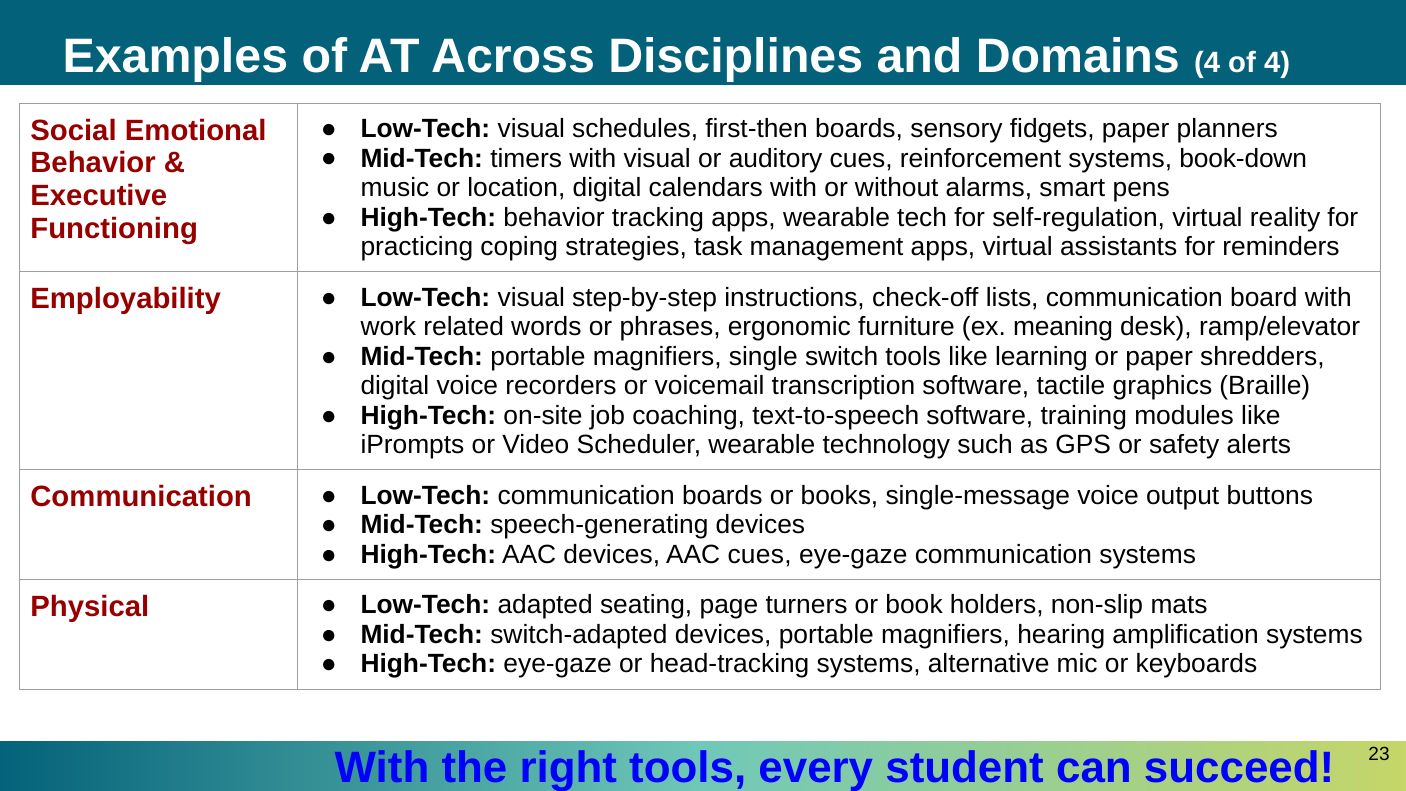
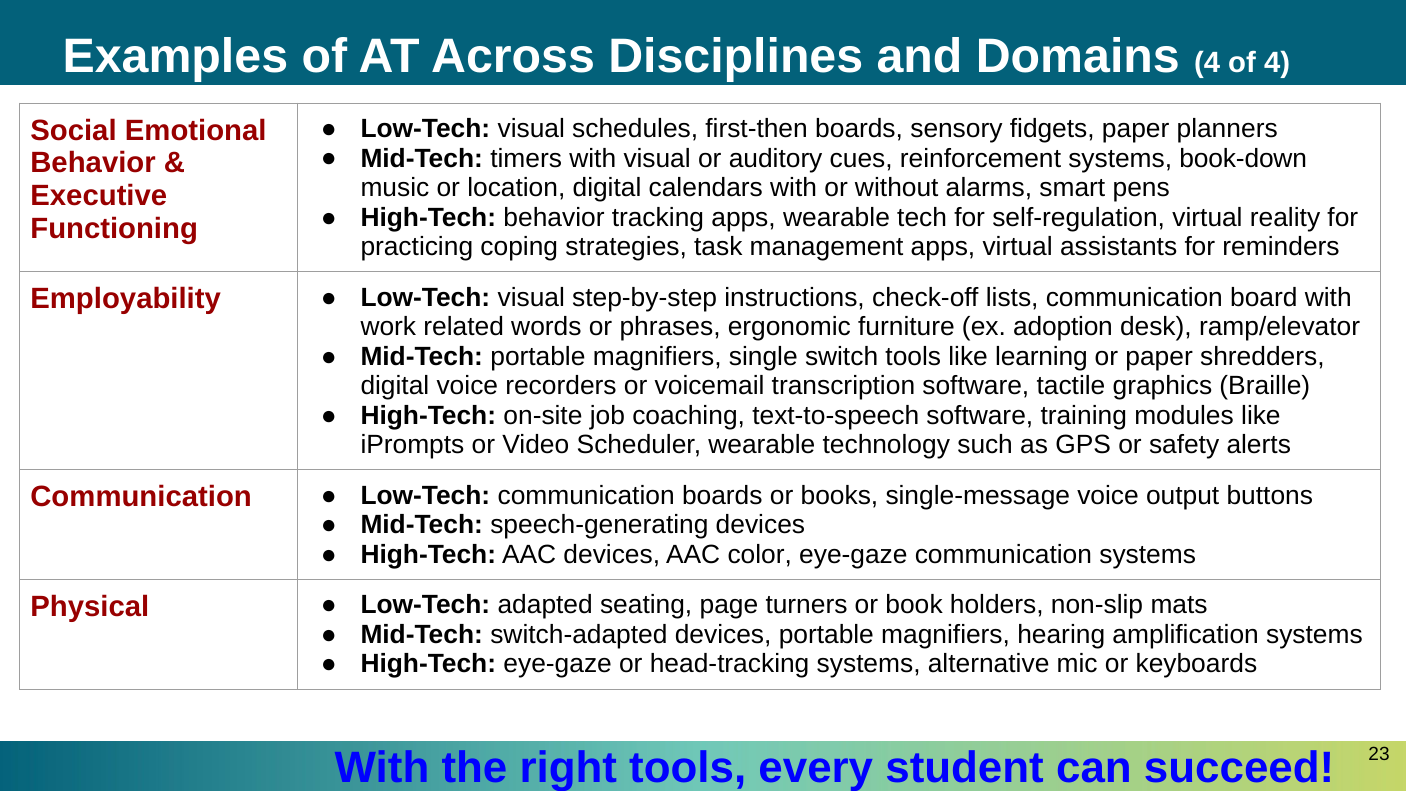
meaning: meaning -> adoption (1063, 327)
AAC cues: cues -> color (760, 555)
